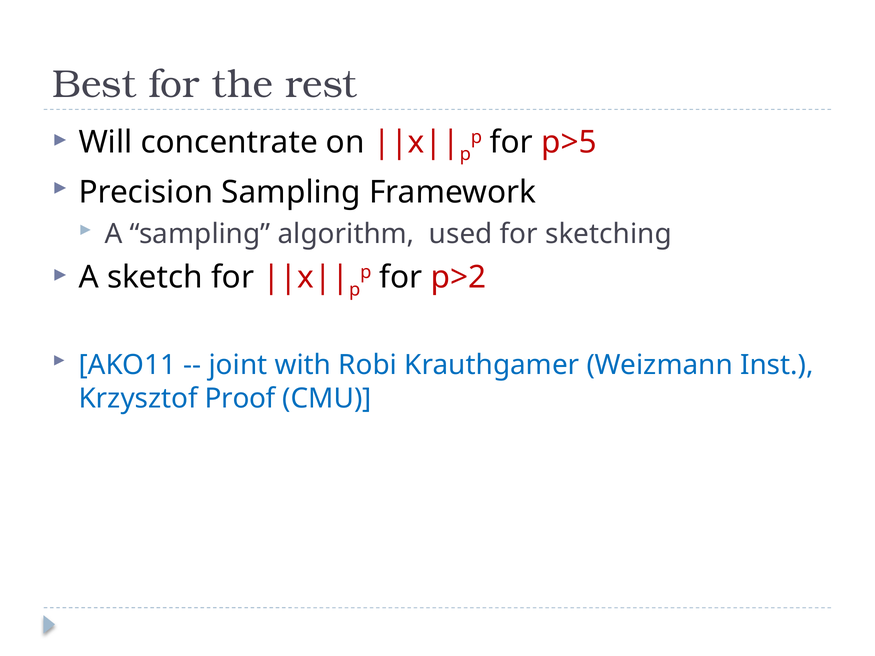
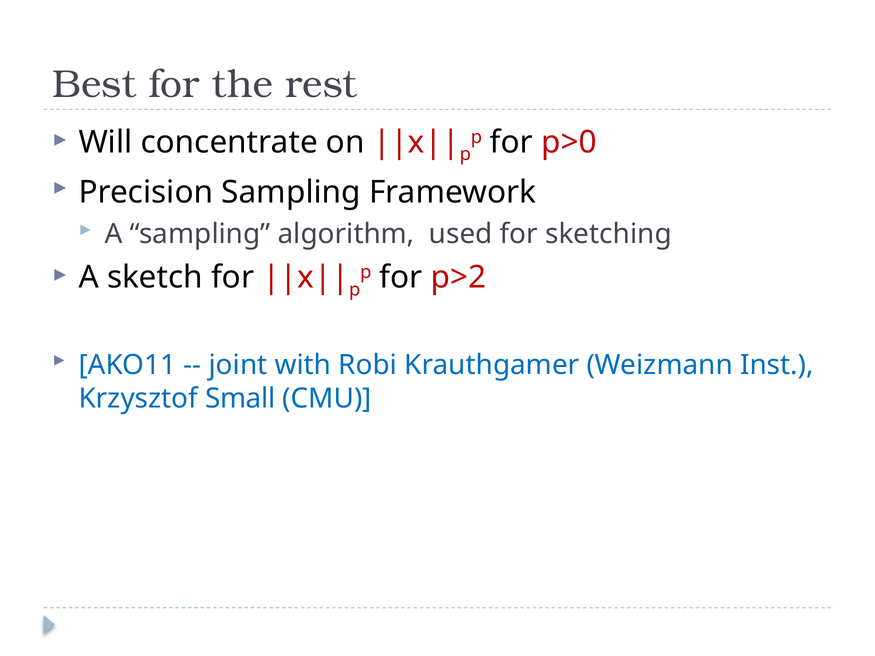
p>5: p>5 -> p>0 (569, 142)
Proof: Proof -> Small (240, 398)
